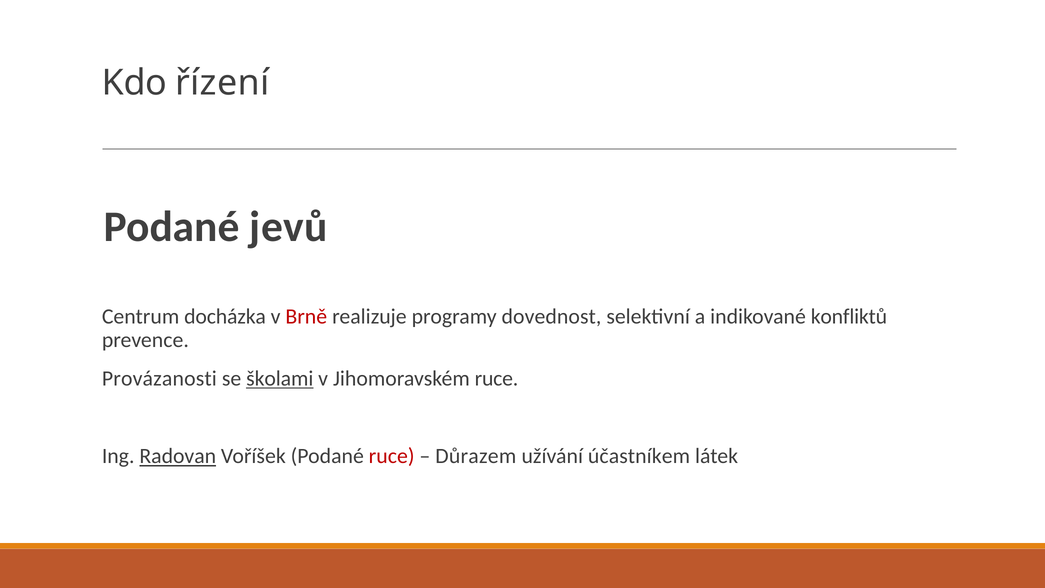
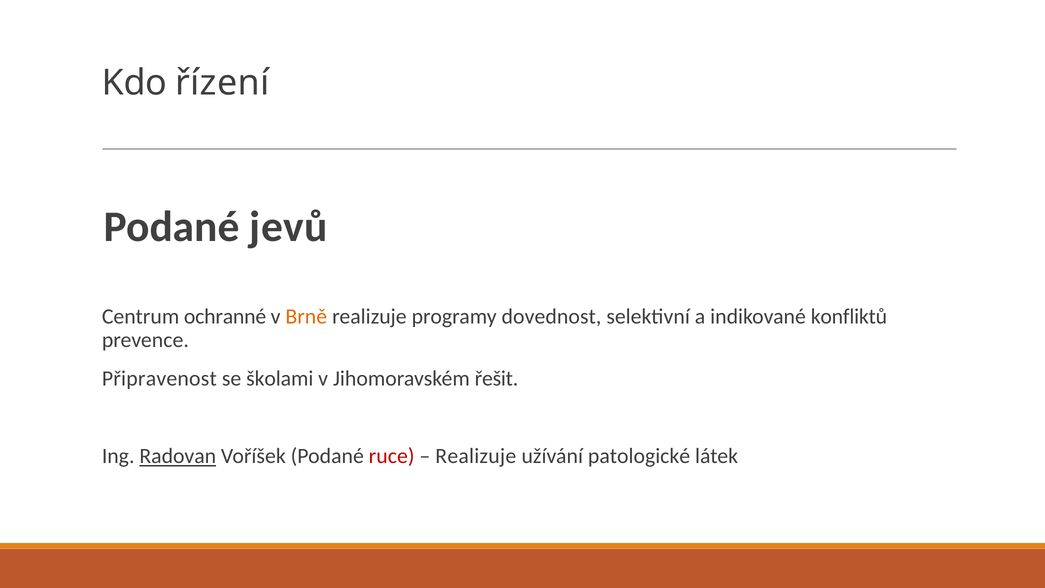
docházka: docházka -> ochranné (225, 316)
Brně colour: red -> orange (306, 316)
Provázanosti: Provázanosti -> Připravenost (159, 379)
školami underline: present -> none (280, 379)
Jihomoravském ruce: ruce -> řešit (496, 379)
Důrazem: Důrazem -> Realizuje (476, 456)
účastníkem: účastníkem -> patologické (639, 456)
